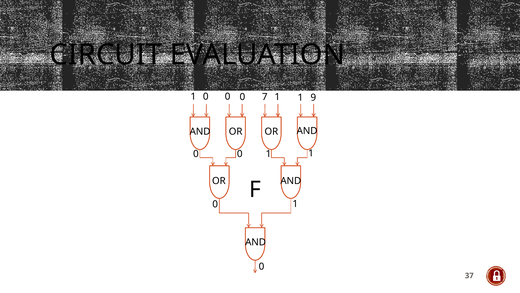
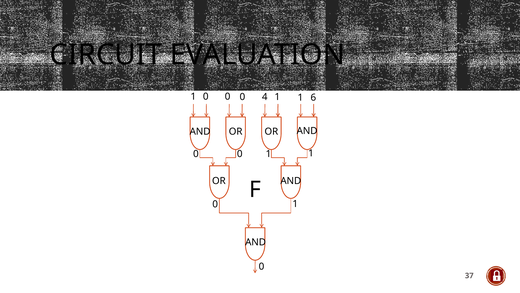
7: 7 -> 4 (265, 97)
9: 9 -> 6 (313, 98)
